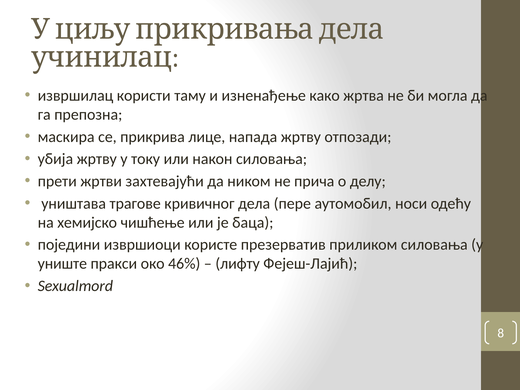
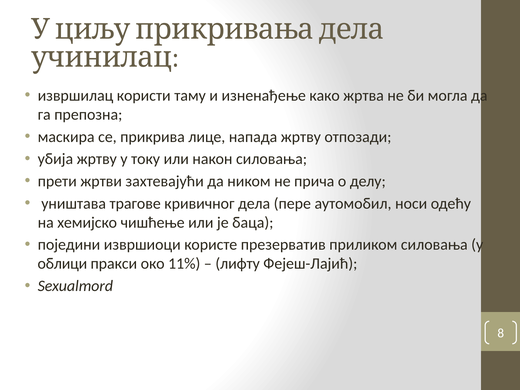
униште: униште -> облици (62, 264)
46%: 46% -> 11% (184, 264)
